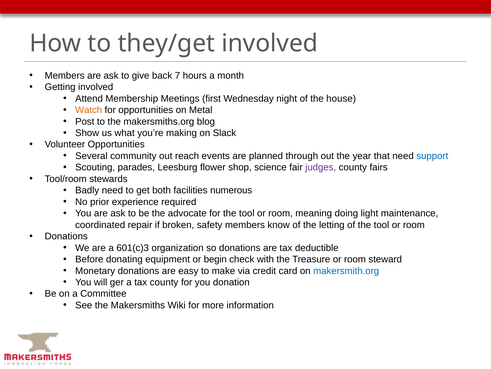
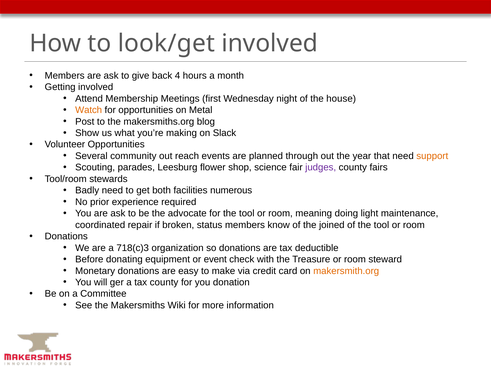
they/get: they/get -> look/get (166, 43)
7: 7 -> 4 (178, 75)
support colour: blue -> orange (432, 156)
safety: safety -> status (210, 224)
letting: letting -> joined (332, 224)
601(c)3: 601(c)3 -> 718(c)3 (133, 247)
begin: begin -> event (215, 259)
makersmith.org colour: blue -> orange (346, 270)
